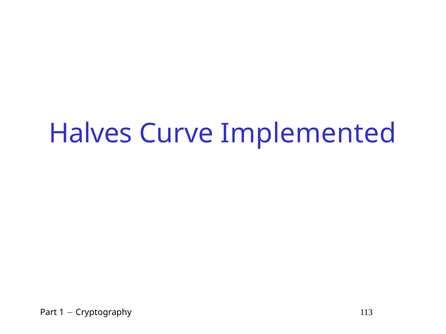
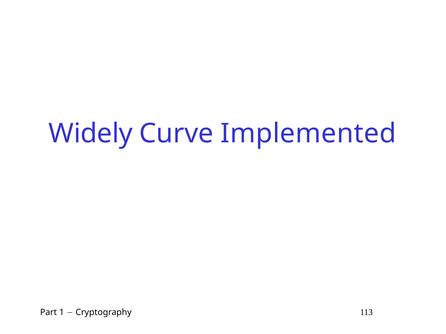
Halves: Halves -> Widely (91, 134)
